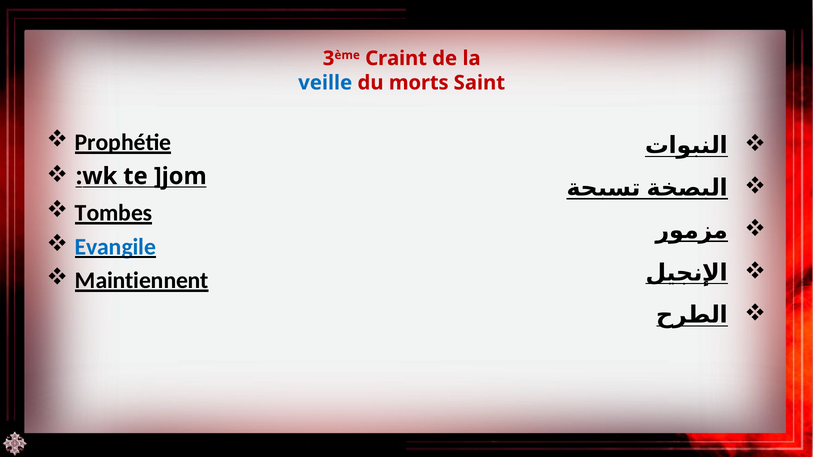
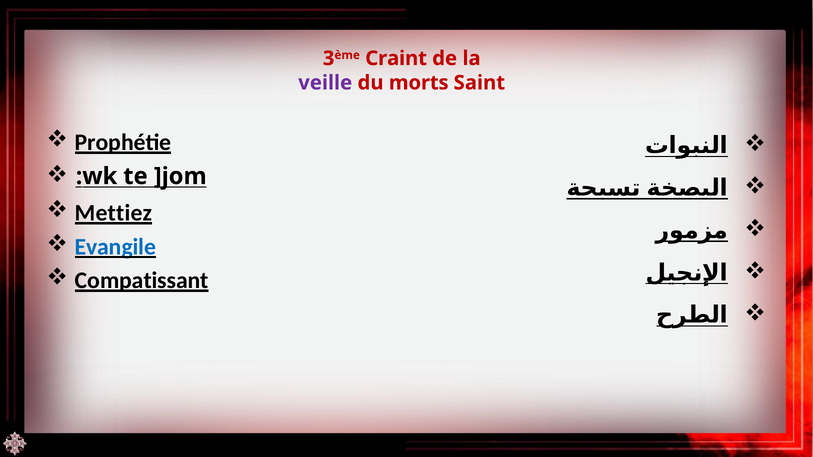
veille colour: blue -> purple (325, 83)
Tombes: Tombes -> Mettiez (113, 213)
Maintiennent: Maintiennent -> Compatissant (142, 281)
